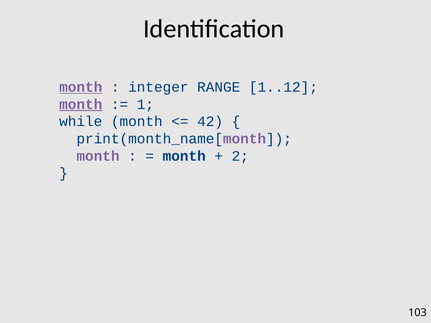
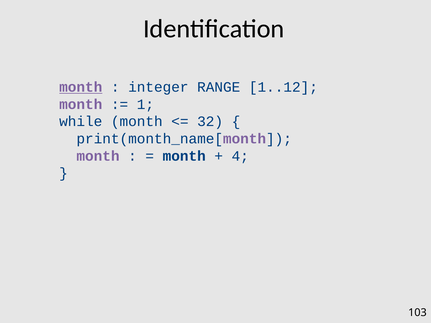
month underline: present -> none (81, 104)
42: 42 -> 32 (210, 122)
2: 2 -> 4 (240, 156)
